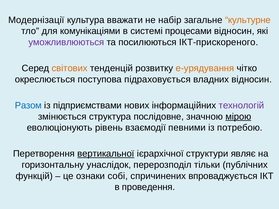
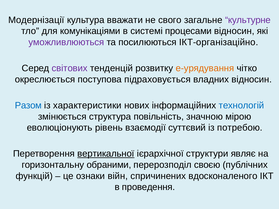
набір: набір -> свого (170, 20)
культурне colour: orange -> purple (248, 20)
ІКТ-прискореного: ІКТ-прискореного -> ІКТ-організаційно (219, 42)
світових colour: orange -> purple (70, 68)
підприємствами: підприємствами -> характеристики (87, 106)
технологій colour: purple -> blue (241, 106)
послідовне: послідовне -> повільність (159, 117)
мірою underline: present -> none (238, 117)
певними: певними -> суттєвий (187, 128)
унаслідок: унаслідок -> обраними (109, 165)
тільки: тільки -> своєю (207, 165)
собі: собі -> війн (118, 176)
впроваджується: впроваджується -> вдосконаленого (223, 176)
